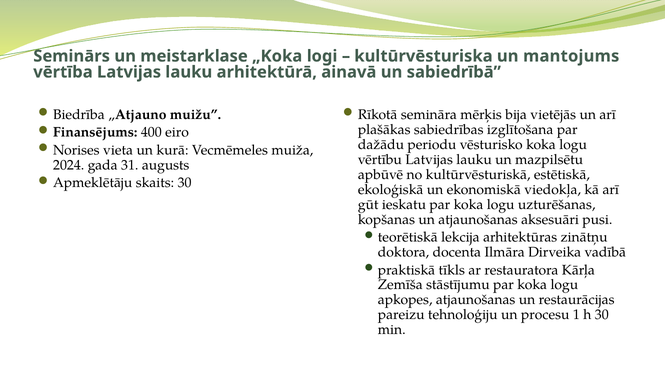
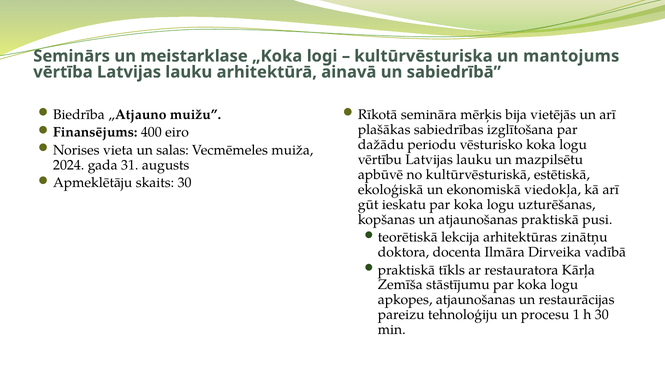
kurā: kurā -> salas (173, 150)
atjaunošanas aksesuāri: aksesuāri -> praktiskā (550, 219)
